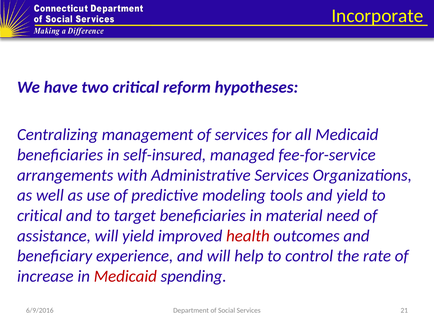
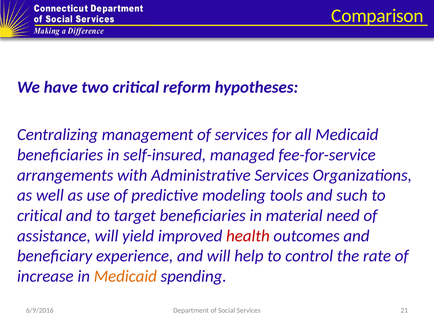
Incorporate: Incorporate -> Comparison (378, 16)
and yield: yield -> such (352, 196)
Medicaid colour: red -> orange (125, 277)
